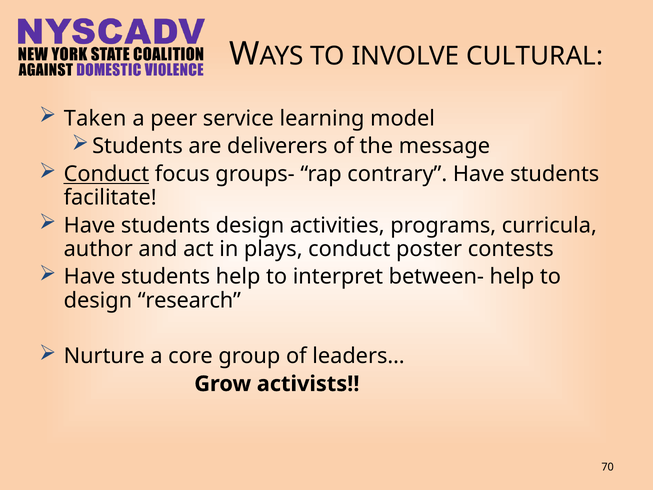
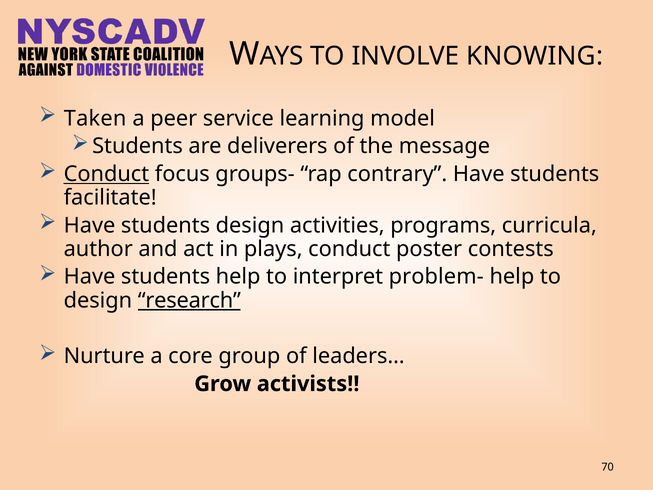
CULTURAL: CULTURAL -> KNOWING (535, 56)
between-: between- -> problem- (436, 277)
research underline: none -> present (189, 300)
